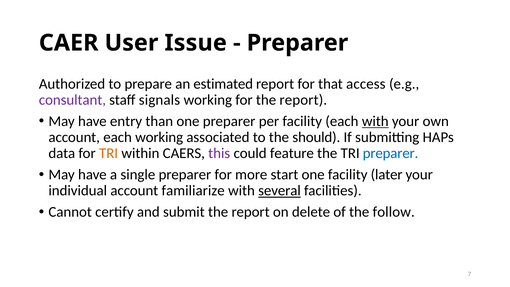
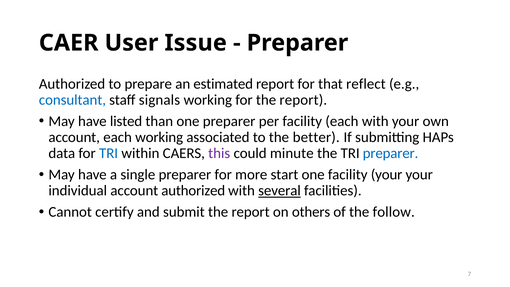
access: access -> reflect (366, 84)
consultant colour: purple -> blue (72, 100)
entry: entry -> listed (126, 121)
with underline: present -> none (375, 121)
should: should -> better (316, 137)
TRI colour: orange -> blue (109, 153)
feature: feature -> minute (292, 153)
facility later: later -> your (387, 175)
account familiarize: familiarize -> authorized (193, 191)
delete: delete -> others (311, 212)
